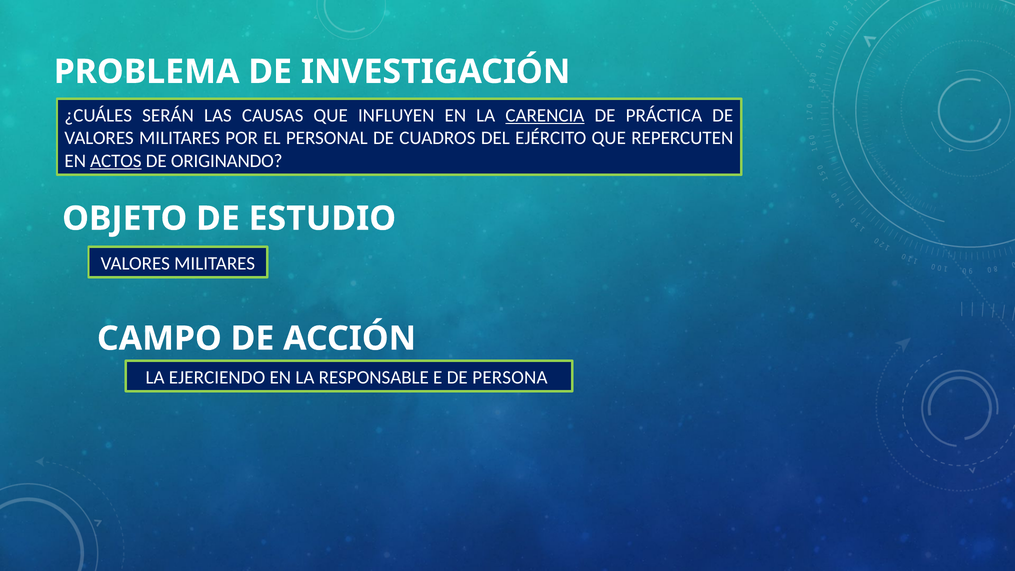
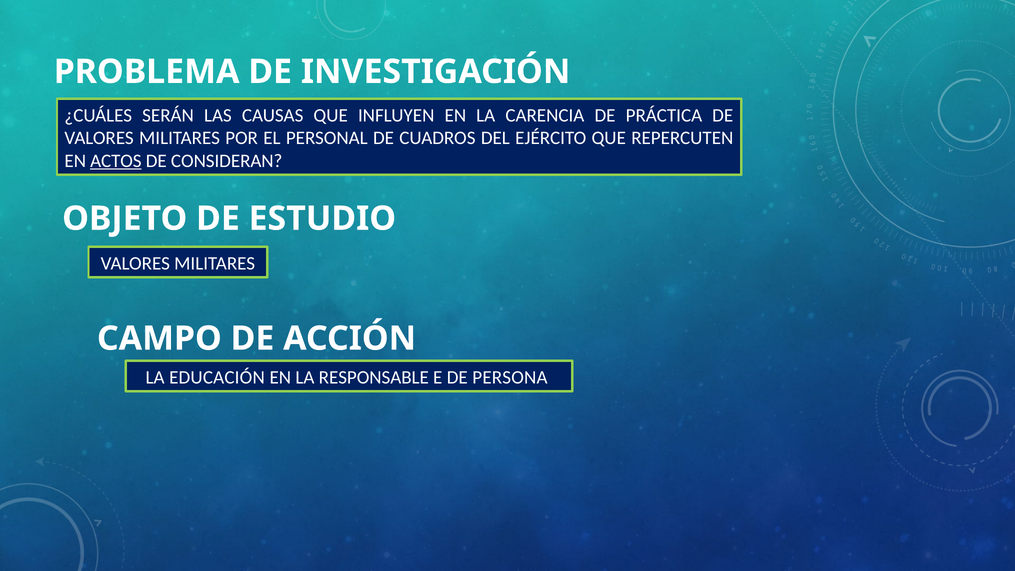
CARENCIA underline: present -> none (545, 115)
ORIGINANDO: ORIGINANDO -> CONSIDERAN (227, 161)
EJERCIENDO: EJERCIENDO -> EDUCACIÓN (217, 377)
